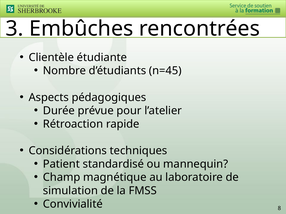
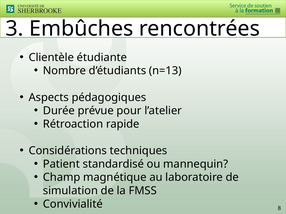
n=45: n=45 -> n=13 (165, 71)
